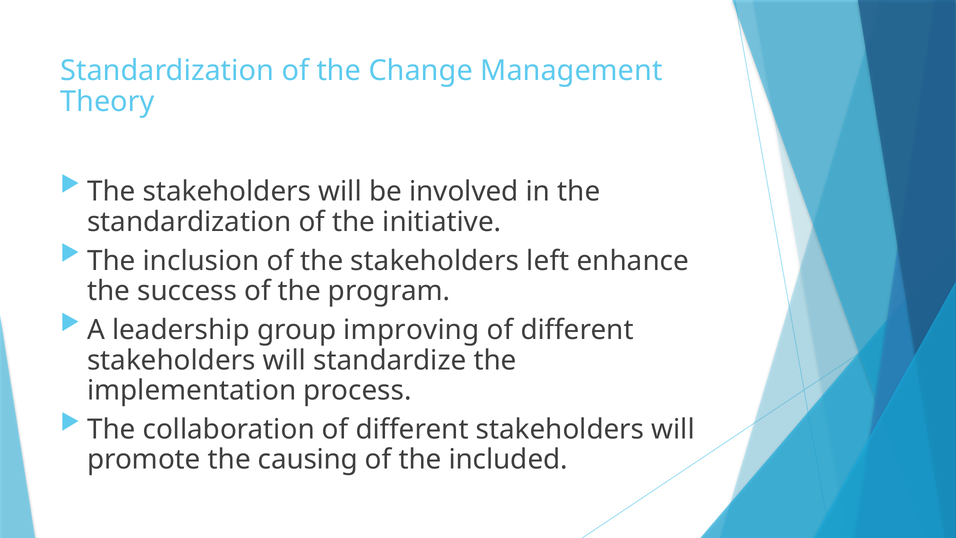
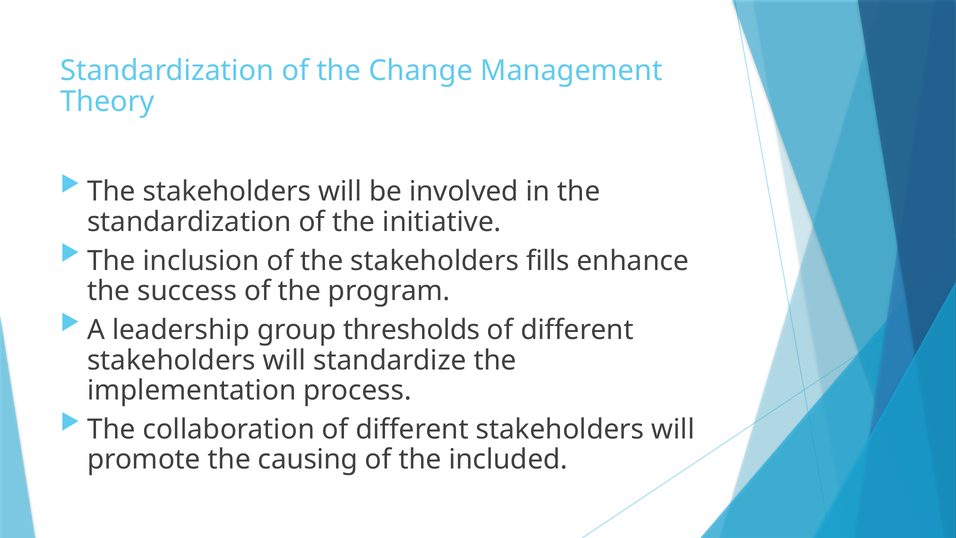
left: left -> fills (548, 261)
improving: improving -> thresholds (412, 330)
